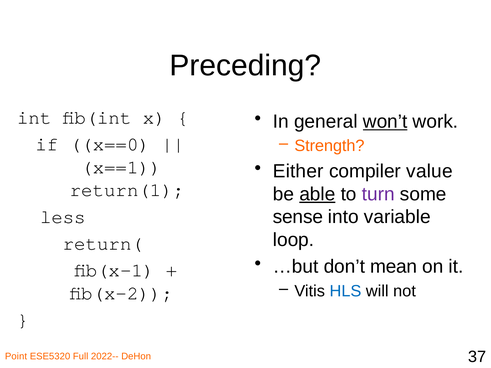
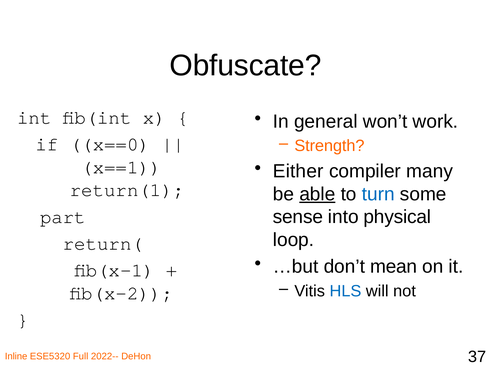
Preceding: Preceding -> Obfuscate (245, 66)
won’t underline: present -> none (385, 122)
value: value -> many (430, 171)
turn colour: purple -> blue (378, 194)
variable: variable -> physical (397, 217)
less: less -> part (63, 217)
Point: Point -> Inline (16, 357)
